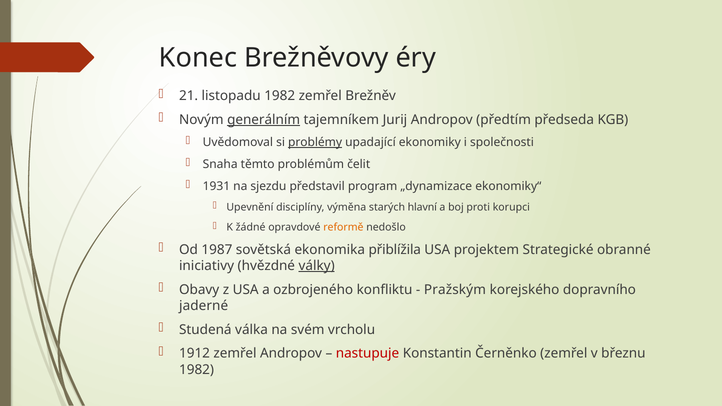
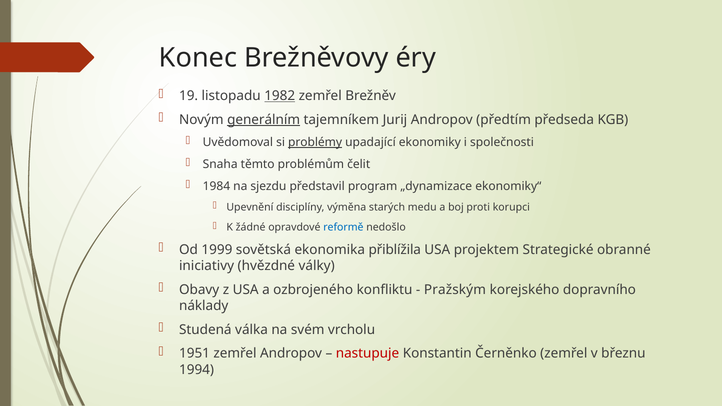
21: 21 -> 19 (189, 96)
1982 underline: none -> present (280, 96)
1931: 1931 -> 1984 (216, 186)
hlavní: hlavní -> medu (422, 207)
reformě colour: orange -> blue (343, 227)
1987: 1987 -> 1999 (217, 250)
války underline: present -> none (317, 266)
jaderné: jaderné -> náklady (204, 306)
1912: 1912 -> 1951 (195, 353)
1982: 1982 -> 1994 (197, 370)
